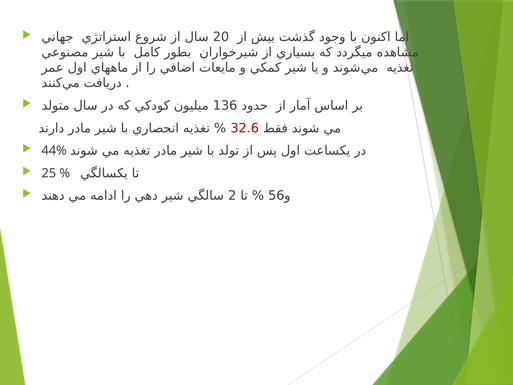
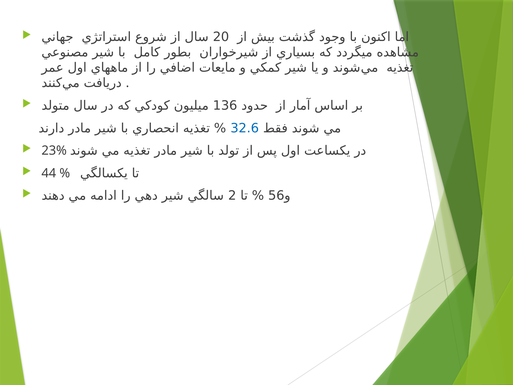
32.6 colour: red -> blue (245, 128)
44%: 44% -> 23% (54, 151)
25: 25 -> 44 (49, 173)
